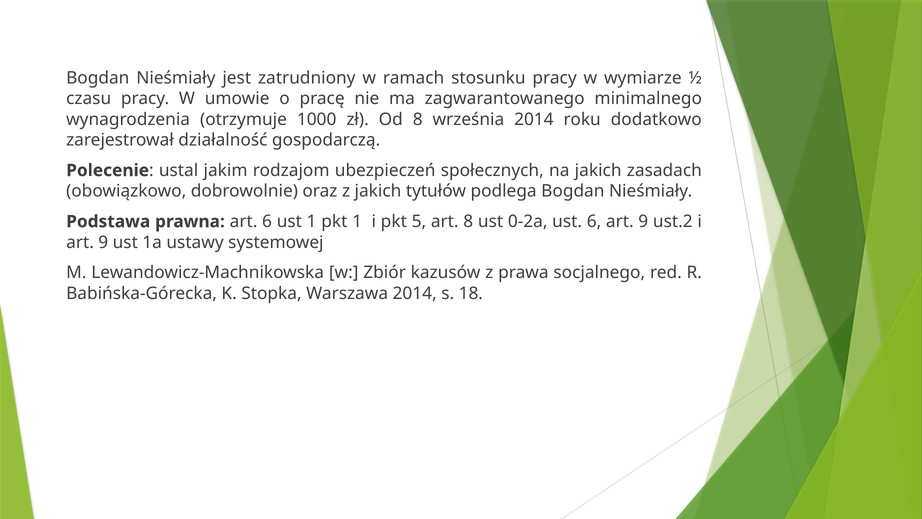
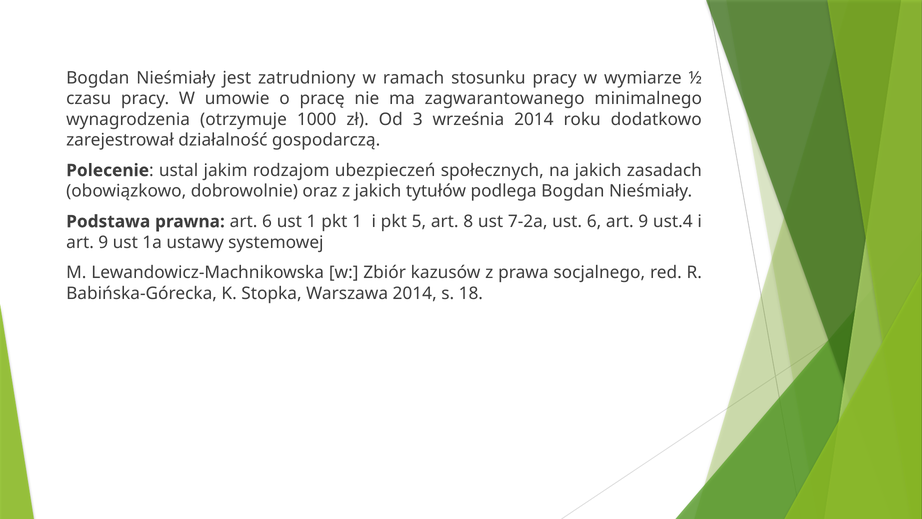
Od 8: 8 -> 3 (418, 119)
0-2a: 0-2a -> 7-2a (528, 221)
ust.2: ust.2 -> ust.4 (673, 221)
